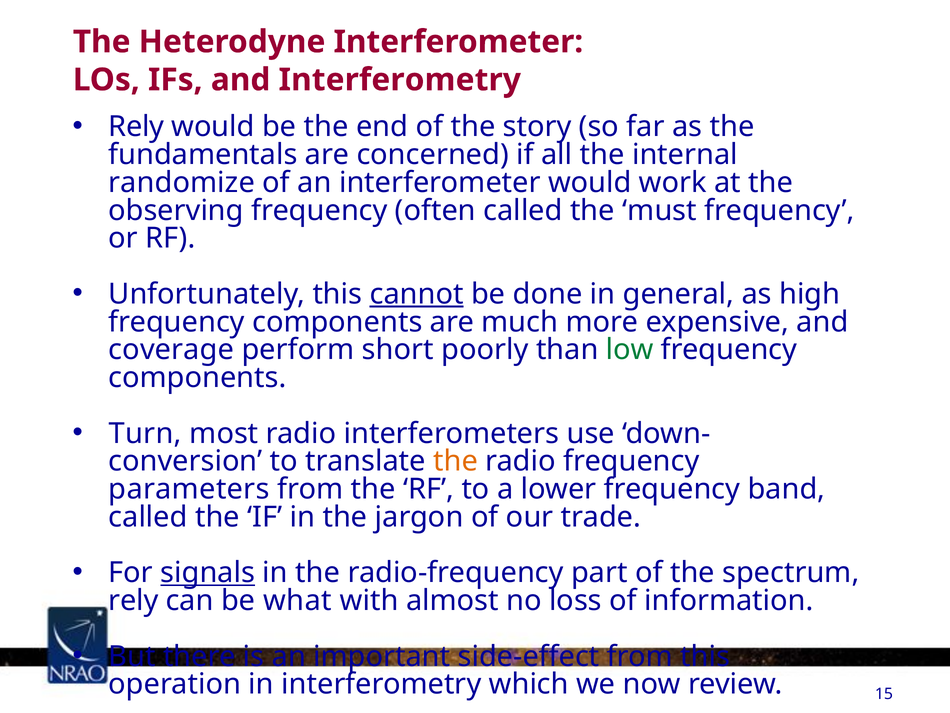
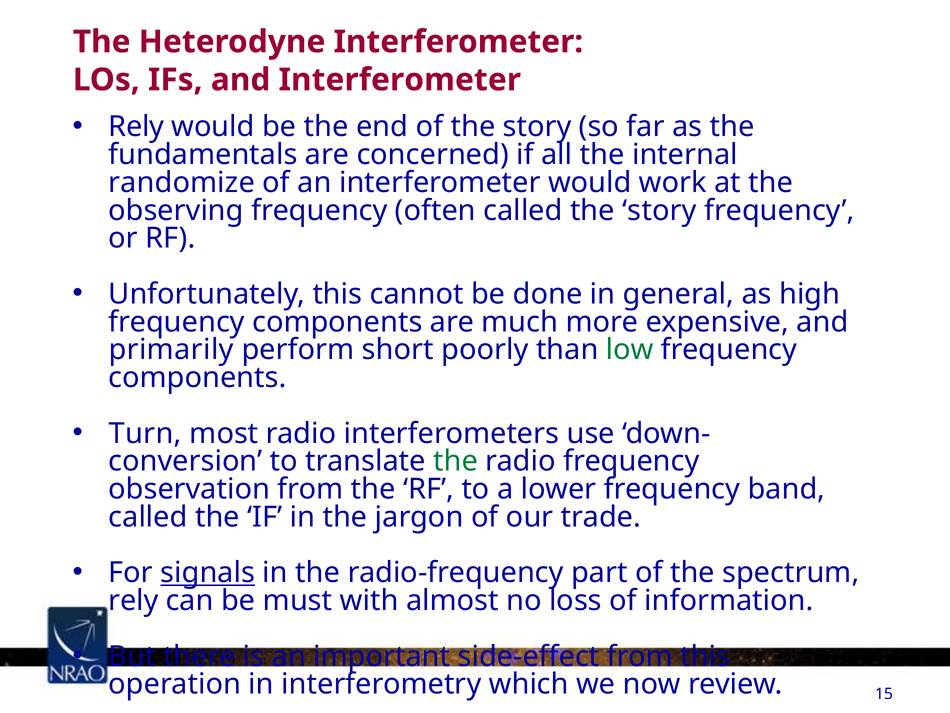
and Interferometry: Interferometry -> Interferometer (400, 80)
called the must: must -> story (660, 210)
cannot underline: present -> none (417, 294)
coverage: coverage -> primarily (171, 350)
the colour: orange -> green (456, 461)
parameters: parameters -> observation (189, 489)
what: what -> must (298, 600)
